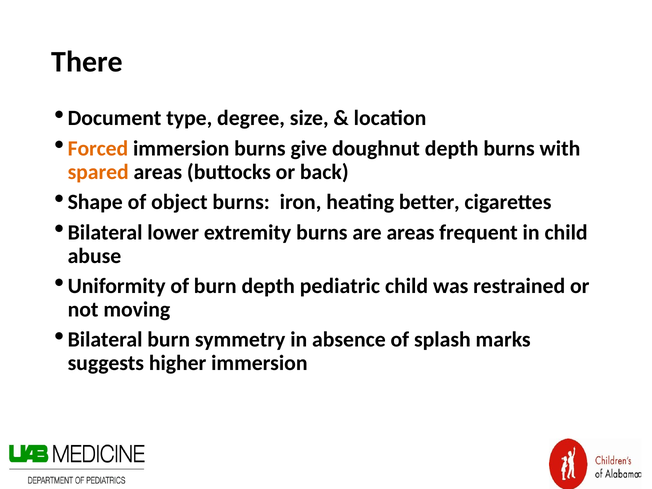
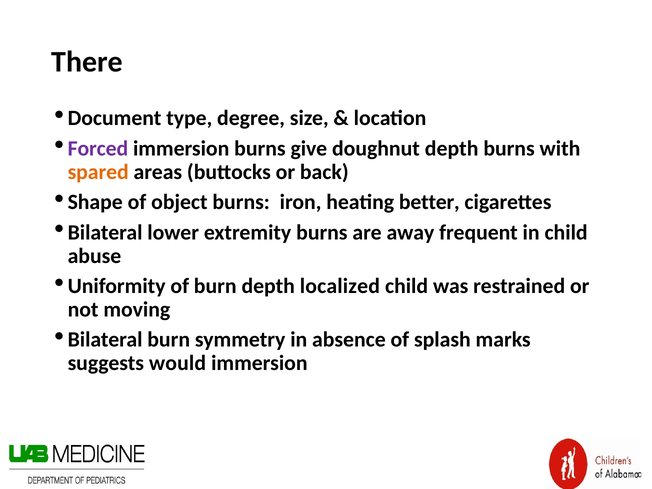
Forced colour: orange -> purple (98, 148)
are areas: areas -> away (410, 232)
pediatric: pediatric -> localized (340, 286)
higher: higher -> would (178, 363)
